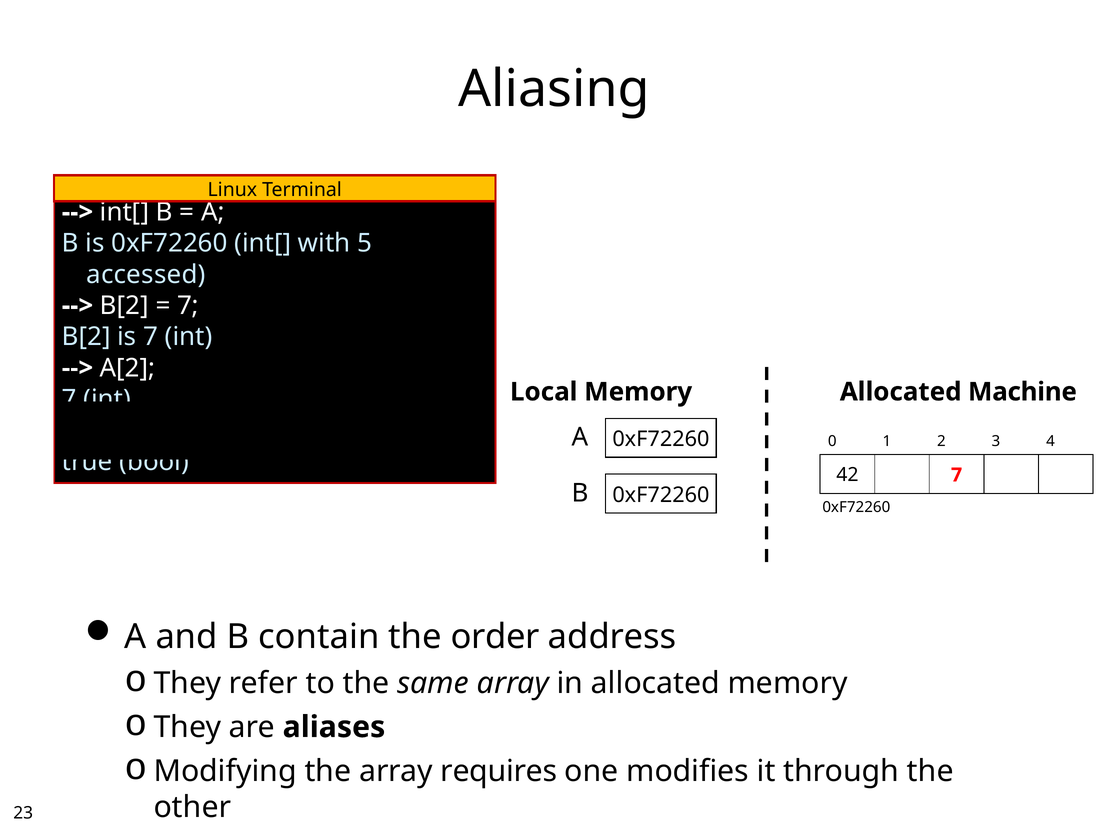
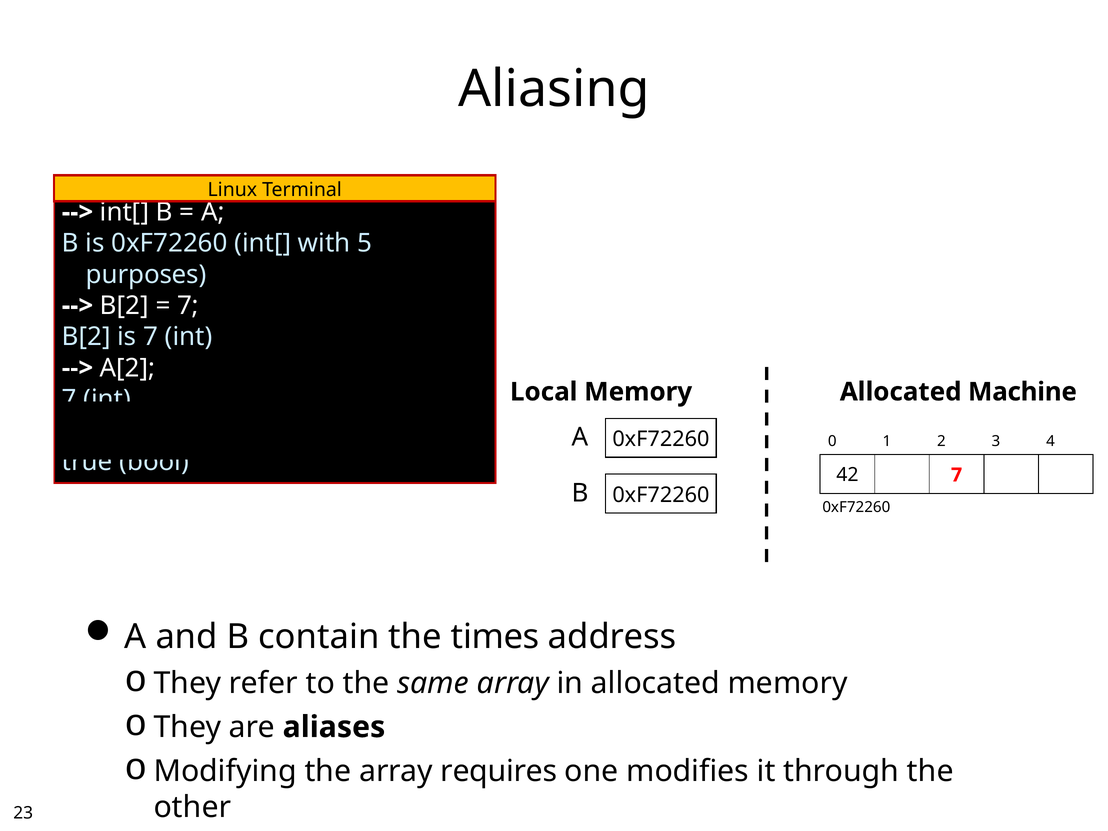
accessed: accessed -> purposes (146, 275)
order: order -> times (495, 637)
